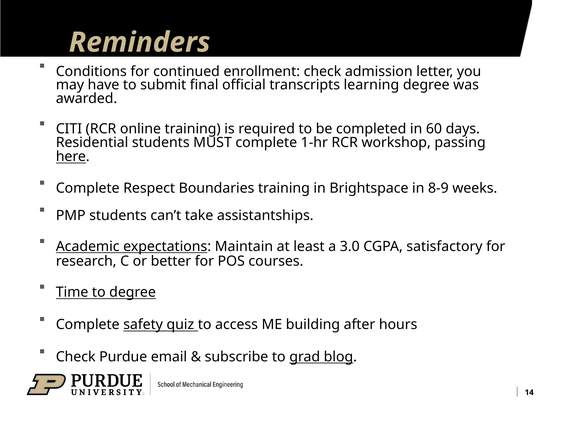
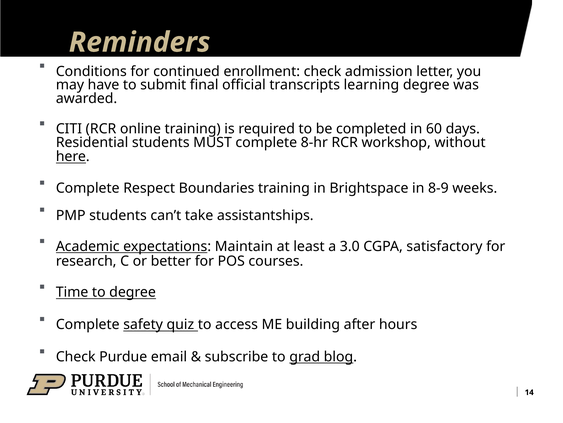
1-hr: 1-hr -> 8-hr (314, 142)
passing: passing -> without (460, 142)
